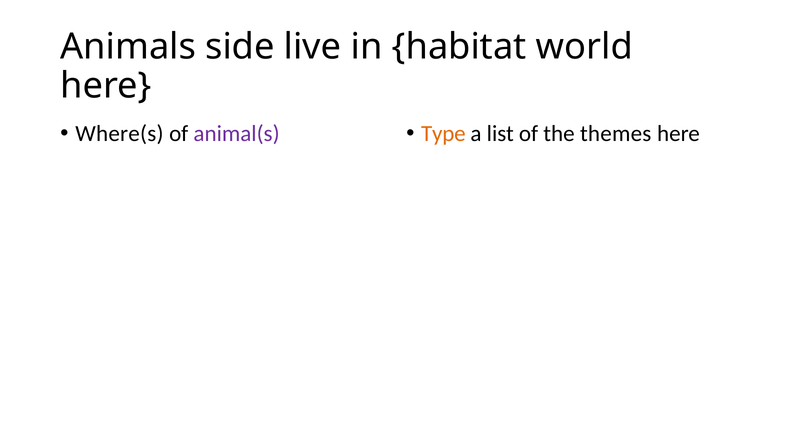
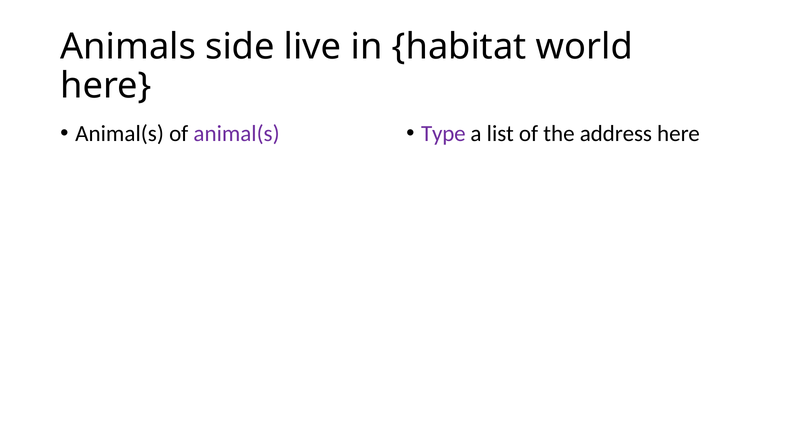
Where(s: Where(s -> Animal(s (120, 134)
Type colour: orange -> purple (443, 134)
themes: themes -> address (616, 134)
